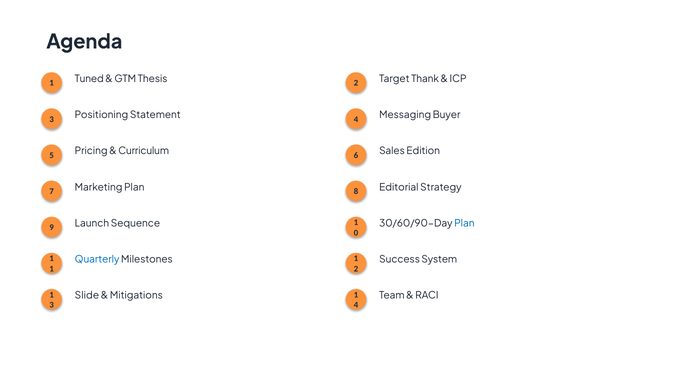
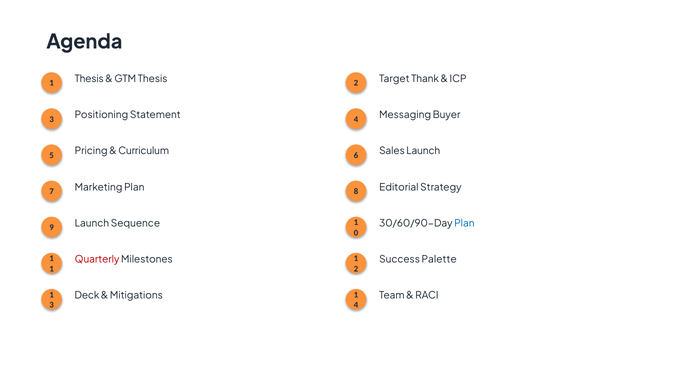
1 Tuned: Tuned -> Thesis (89, 79)
Sales Edition: Edition -> Launch (423, 151)
Quarterly colour: blue -> red (97, 260)
System: System -> Palette (439, 260)
Slide: Slide -> Deck (87, 296)
